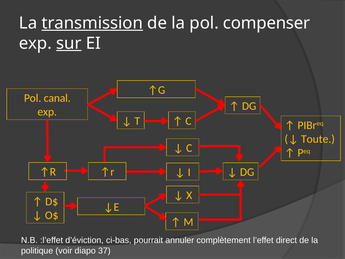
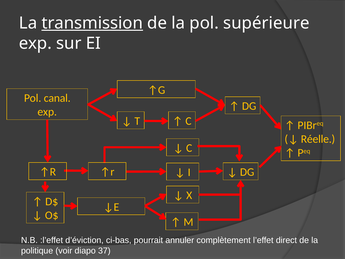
compenser: compenser -> supérieure (266, 23)
sur underline: present -> none (69, 43)
Toute: Toute -> Réelle (318, 139)
